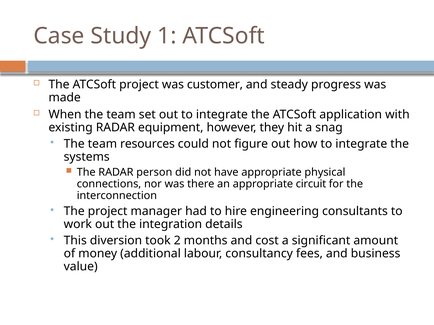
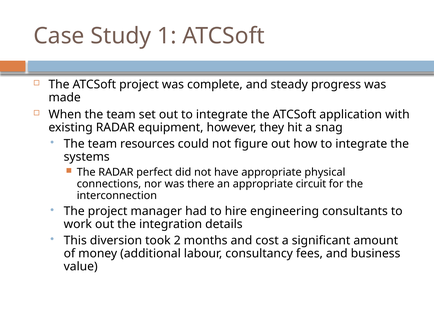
customer: customer -> complete (215, 85)
person: person -> perfect (154, 173)
